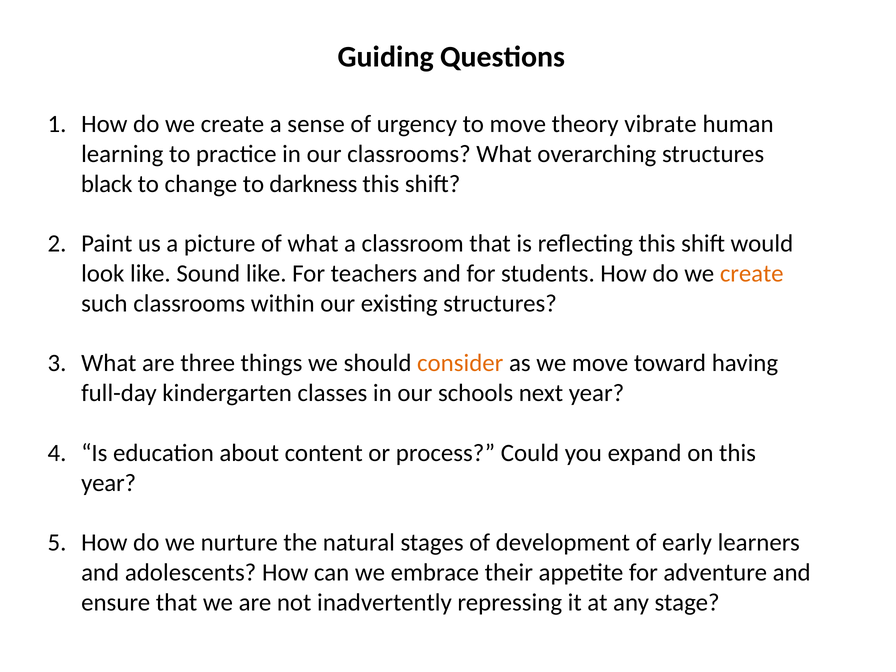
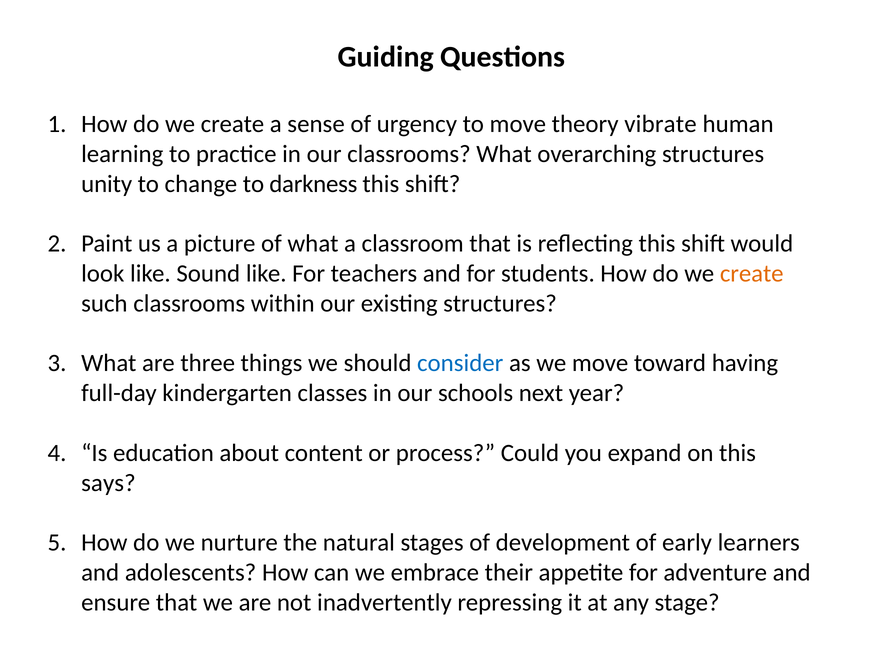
black: black -> unity (107, 184)
consider colour: orange -> blue (460, 363)
year: year -> says (108, 483)
